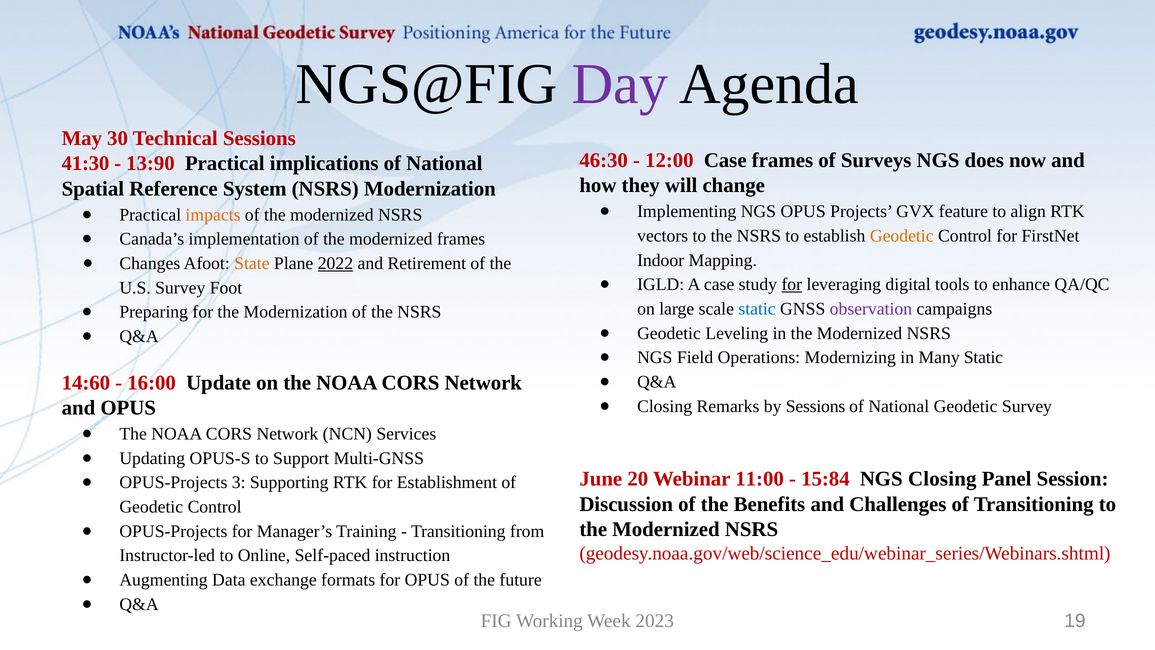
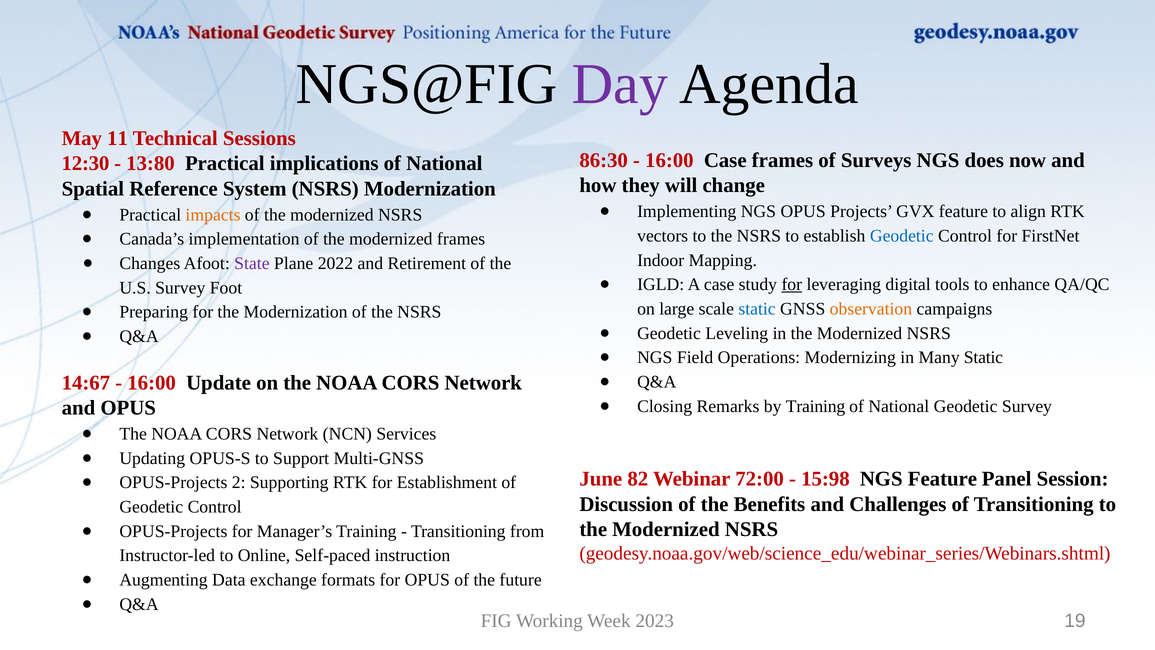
30: 30 -> 11 (118, 138)
46:30: 46:30 -> 86:30 (604, 160)
12:00: 12:00 -> 16:00 (669, 160)
41:30: 41:30 -> 12:30 (85, 163)
13:90: 13:90 -> 13:80 (150, 163)
Geodetic colour: orange -> blue (902, 236)
State colour: orange -> purple (252, 263)
2022 underline: present -> none (335, 263)
observation colour: purple -> orange (871, 309)
14:60: 14:60 -> 14:67 (86, 383)
by Sessions: Sessions -> Training (816, 406)
20: 20 -> 82 (638, 479)
11:00: 11:00 -> 72:00 (760, 479)
15:84: 15:84 -> 15:98 (825, 479)
NGS Closing: Closing -> Feature (942, 479)
3: 3 -> 2 (239, 482)
